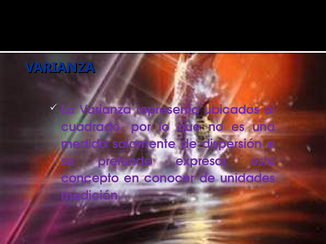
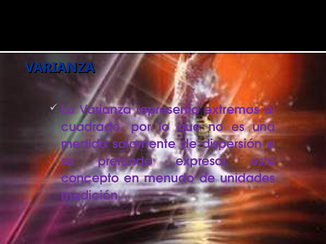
ubicados: ubicados -> extremos (232, 110)
conocer: conocer -> menudo (169, 179)
